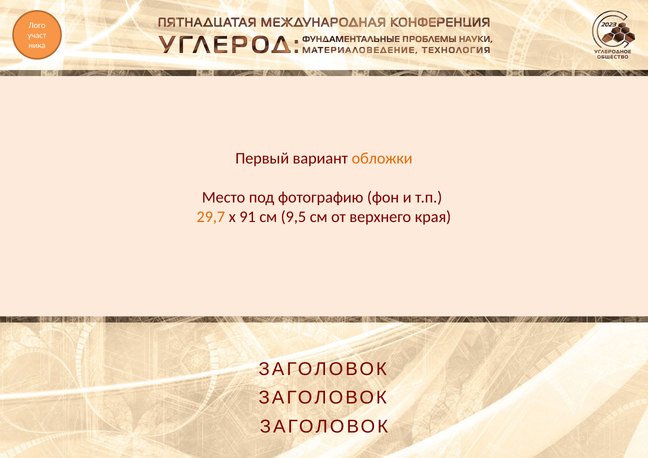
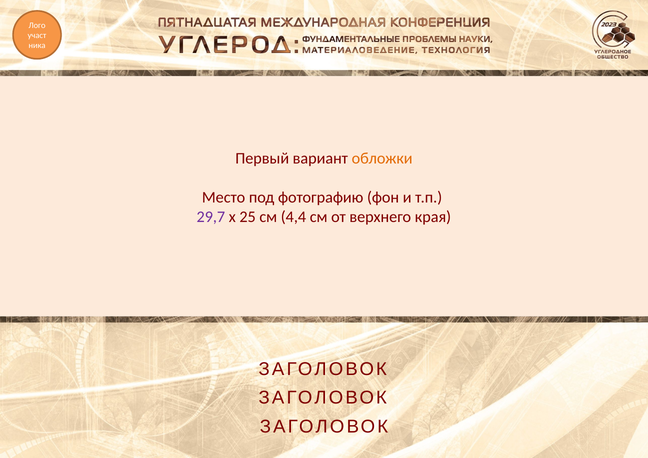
29,7 colour: orange -> purple (211, 217)
91: 91 -> 25 (248, 217)
9,5: 9,5 -> 4,4 (293, 217)
